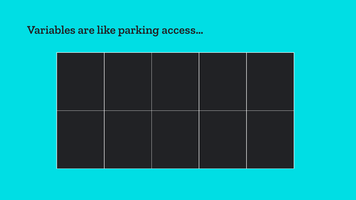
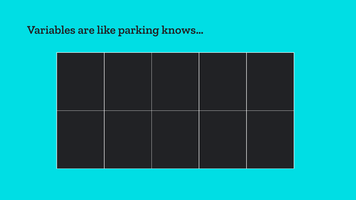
access…: access… -> knows… (183, 30)
